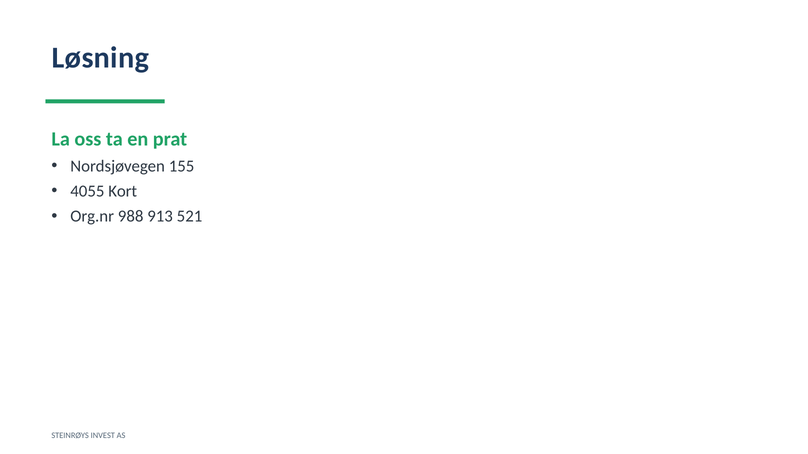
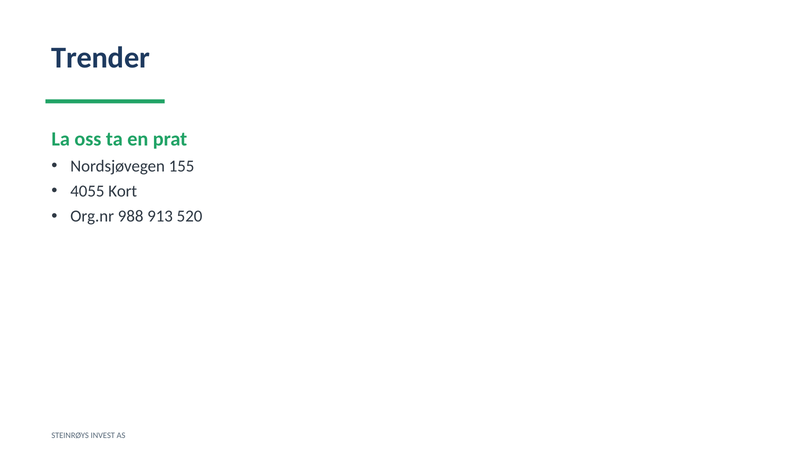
Løsning: Løsning -> Trender (101, 58)
521: 521 -> 520 (190, 217)
